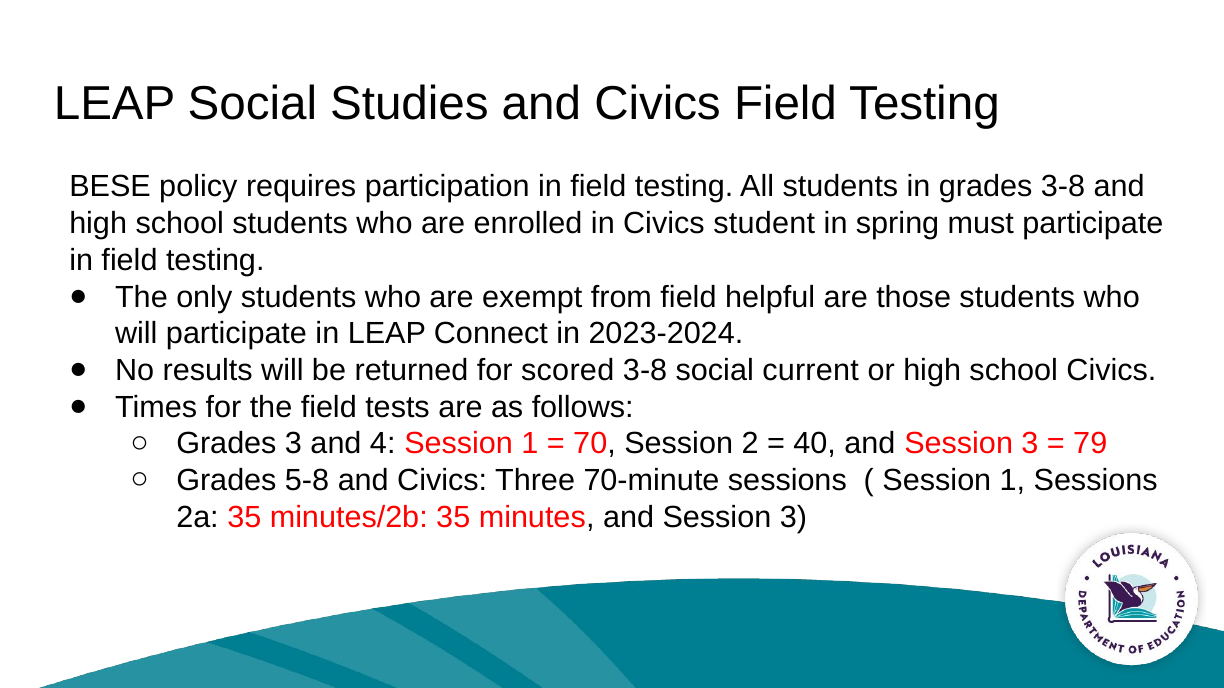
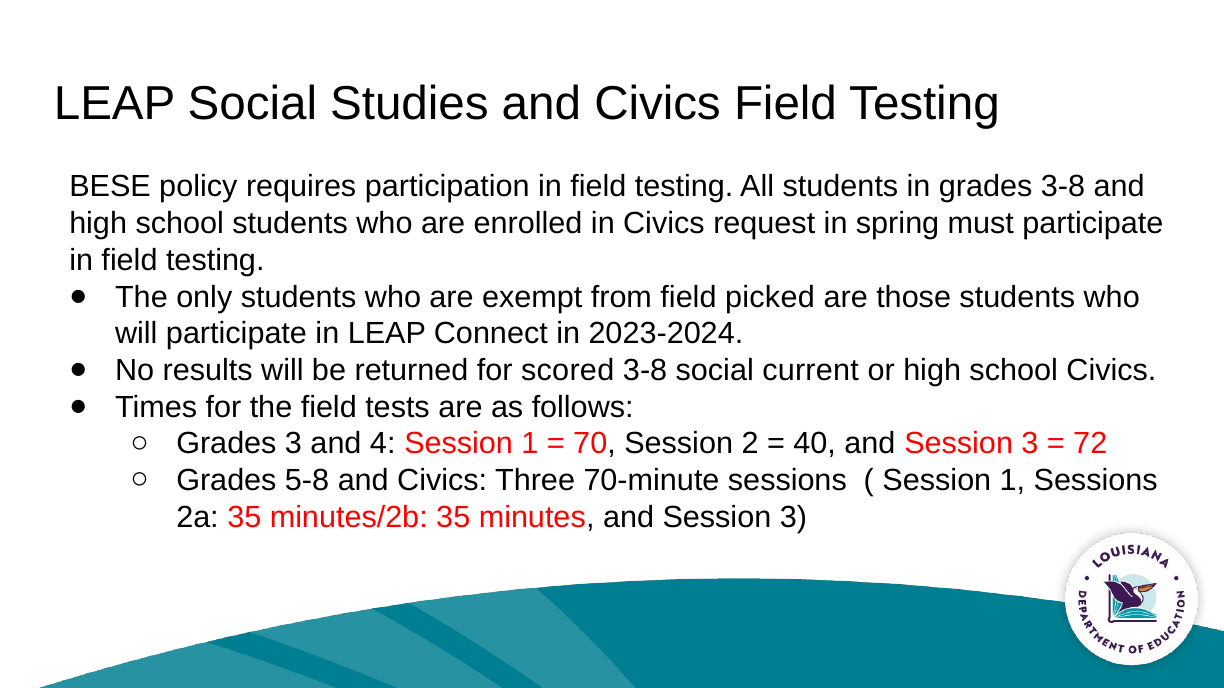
student: student -> request (764, 224)
helpful: helpful -> picked (770, 297)
79: 79 -> 72 (1090, 444)
